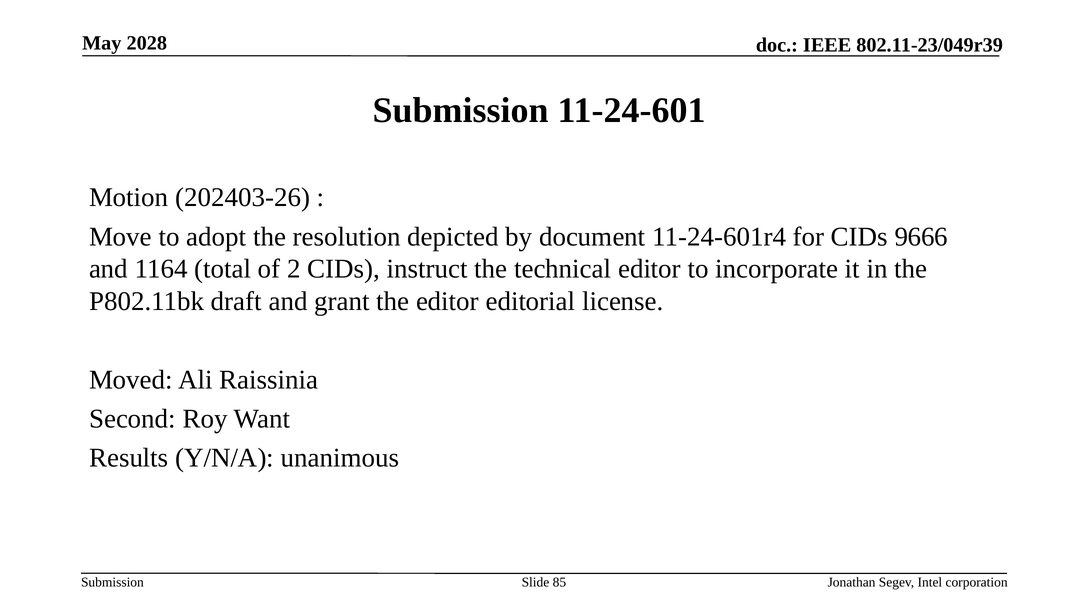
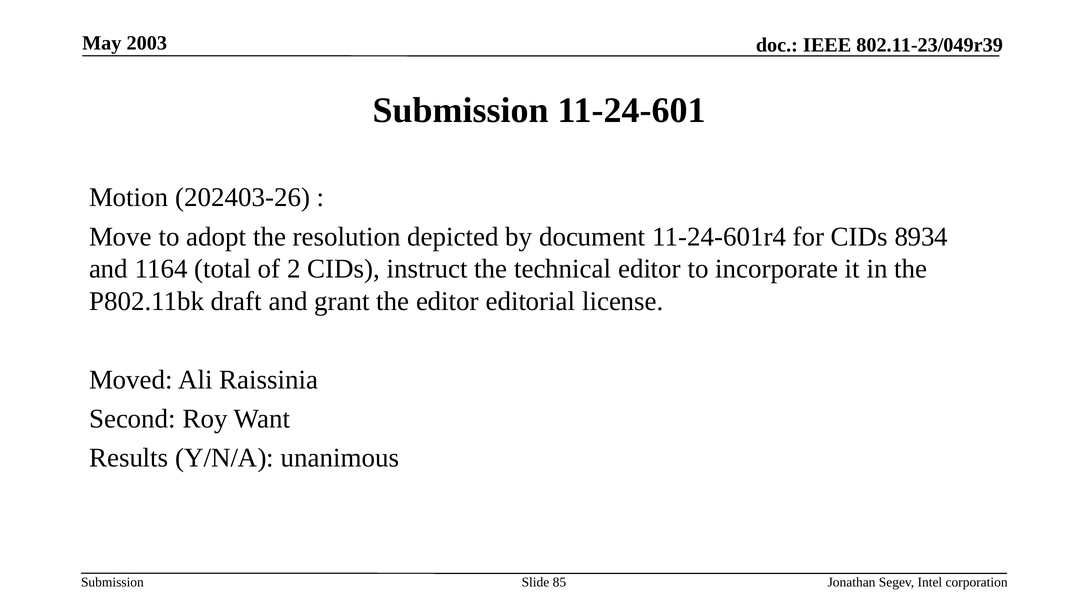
2028: 2028 -> 2003 (147, 43)
9666: 9666 -> 8934 (921, 237)
